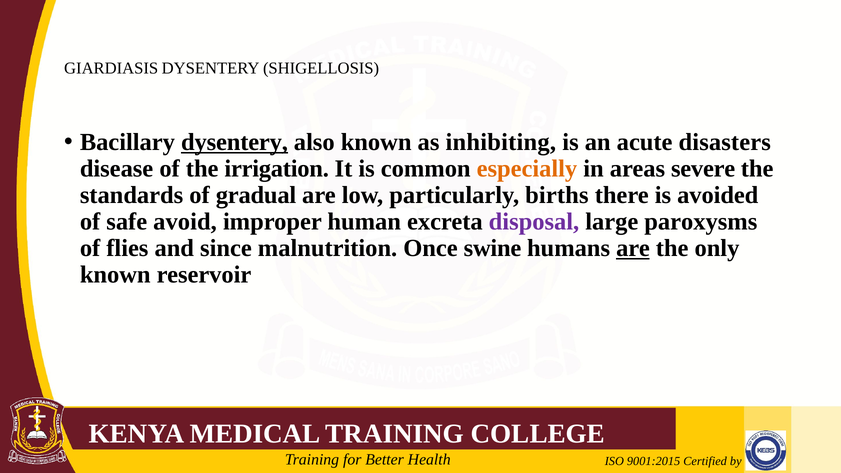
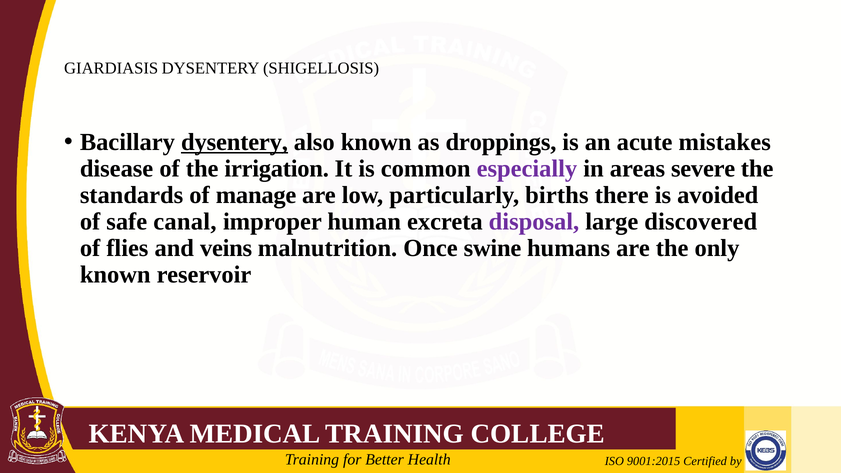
inhibiting: inhibiting -> droppings (501, 142)
disasters: disasters -> mistakes (725, 142)
especially colour: orange -> purple (527, 169)
gradual: gradual -> manage (256, 195)
avoid: avoid -> canal (185, 222)
paroxysms: paroxysms -> discovered (701, 222)
since: since -> veins (226, 248)
are underline: present -> none (633, 248)
